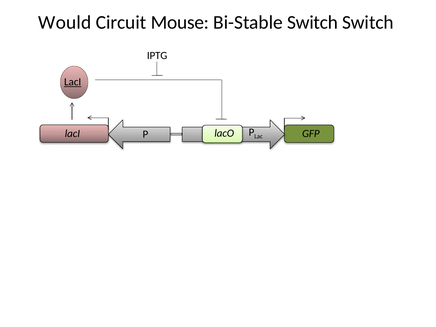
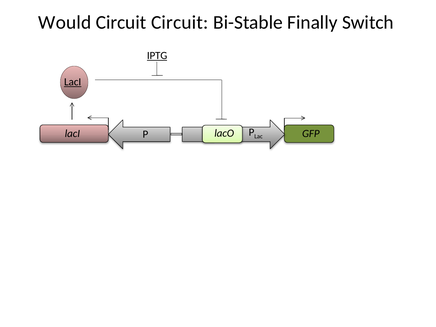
Circuit Mouse: Mouse -> Circuit (180, 22)
Bi-Stable Switch: Switch -> Finally (312, 22)
IPTG underline: none -> present (157, 56)
